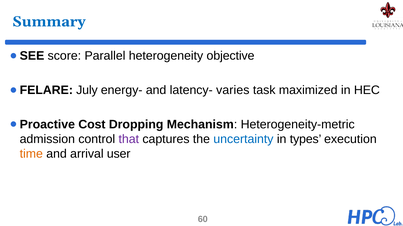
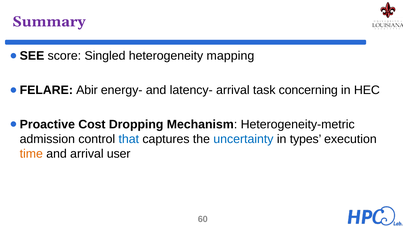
Summary colour: blue -> purple (49, 22)
Parallel: Parallel -> Singled (105, 56)
objective: objective -> mapping (230, 56)
July: July -> Abir (87, 90)
latency- varies: varies -> arrival (233, 90)
maximized: maximized -> concerning (308, 90)
that colour: purple -> blue (129, 139)
